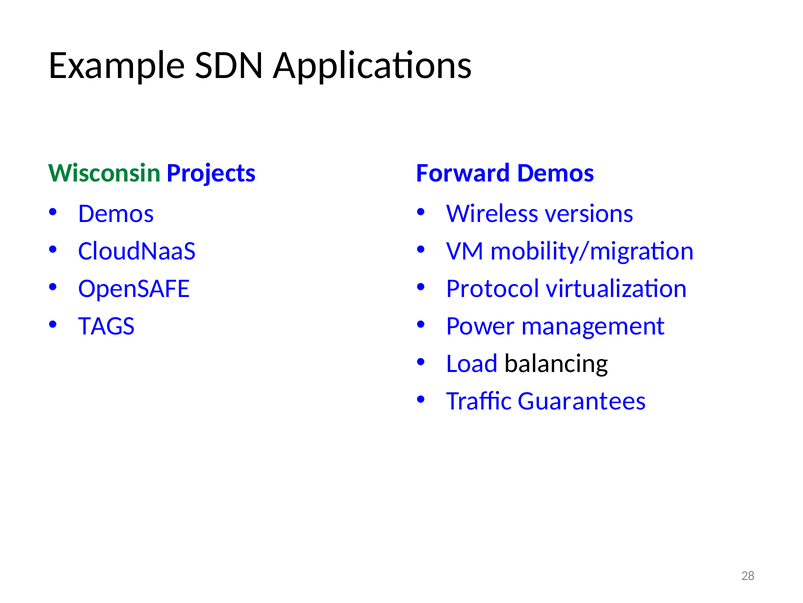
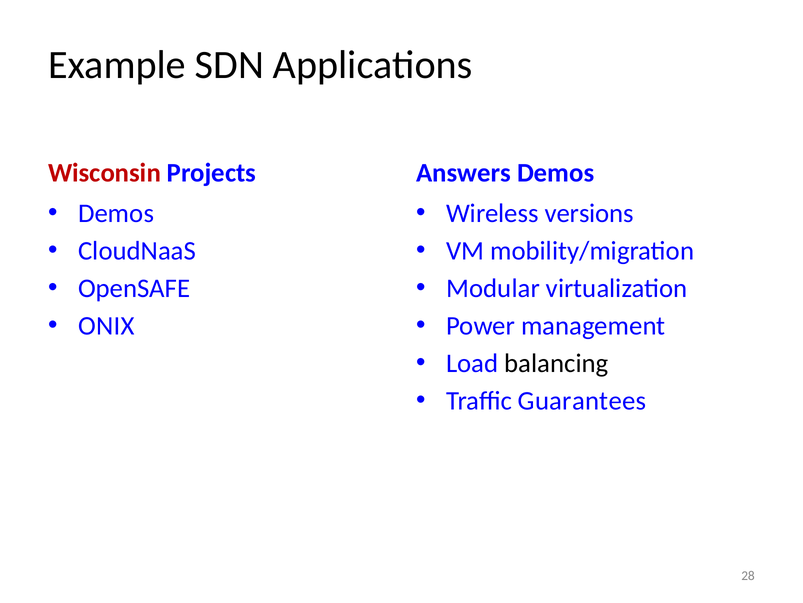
Wisconsin colour: green -> red (104, 173)
Forward: Forward -> Answers (464, 173)
Protocol: Protocol -> Modular (493, 288)
TAGS: TAGS -> ONIX (106, 325)
